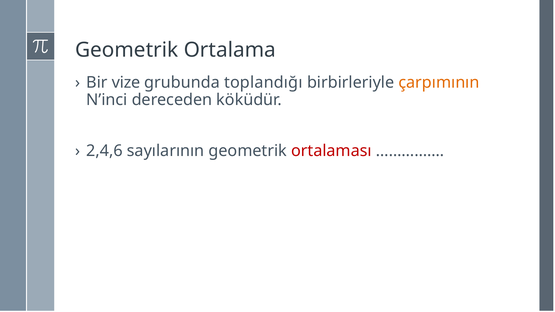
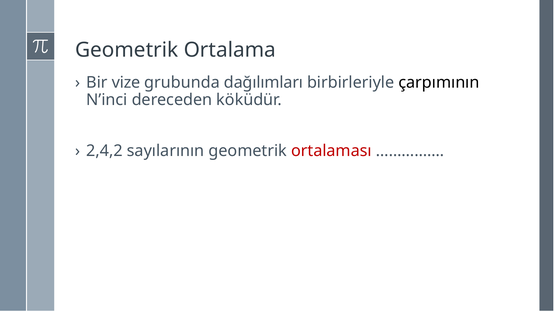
toplandığı: toplandığı -> dağılımları (263, 82)
çarpımının colour: orange -> black (439, 82)
2,4,6: 2,4,6 -> 2,4,2 (105, 151)
